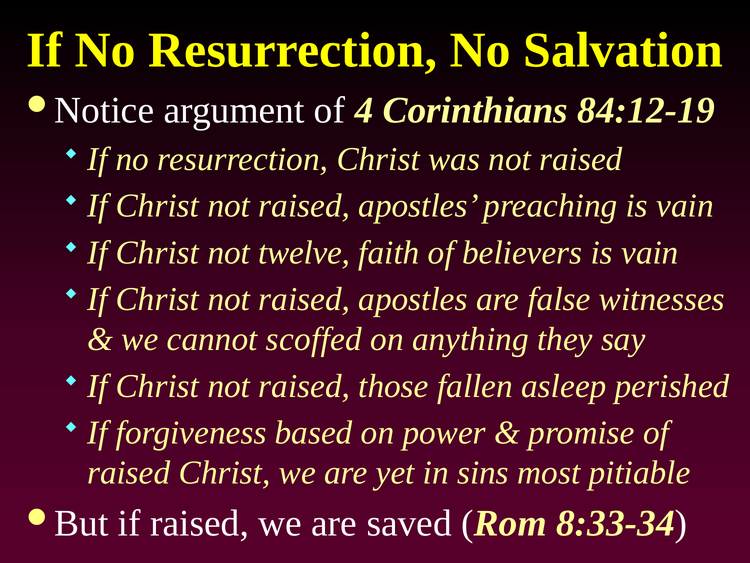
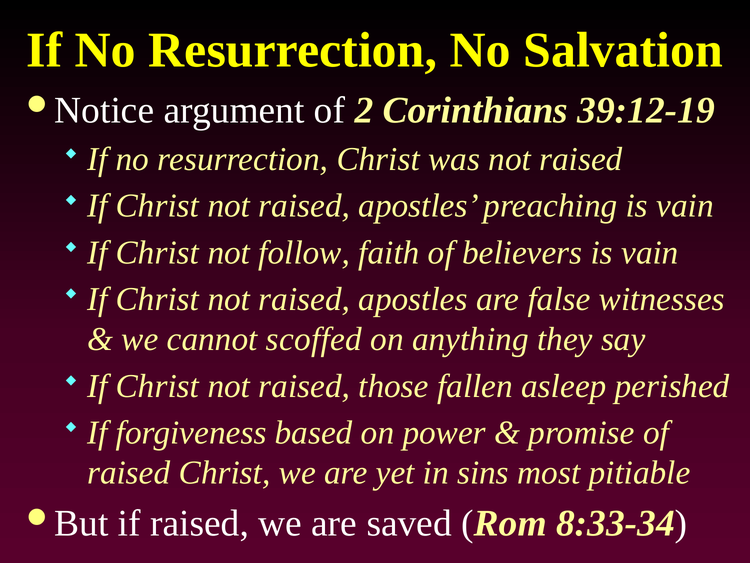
4: 4 -> 2 (364, 110)
84:12-19: 84:12-19 -> 39:12-19 (646, 110)
twelve: twelve -> follow (304, 252)
